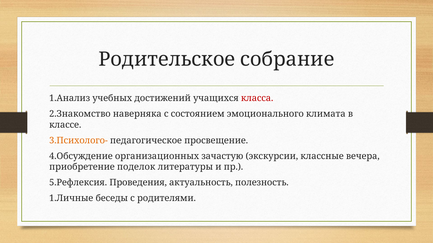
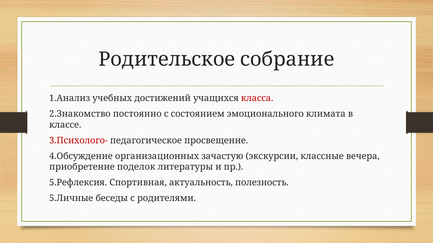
наверняка: наверняка -> постоянно (137, 114)
3.Психолого- colour: orange -> red (78, 141)
Проведения: Проведения -> Спортивная (138, 183)
1.Личные: 1.Личные -> 5.Личные (71, 199)
